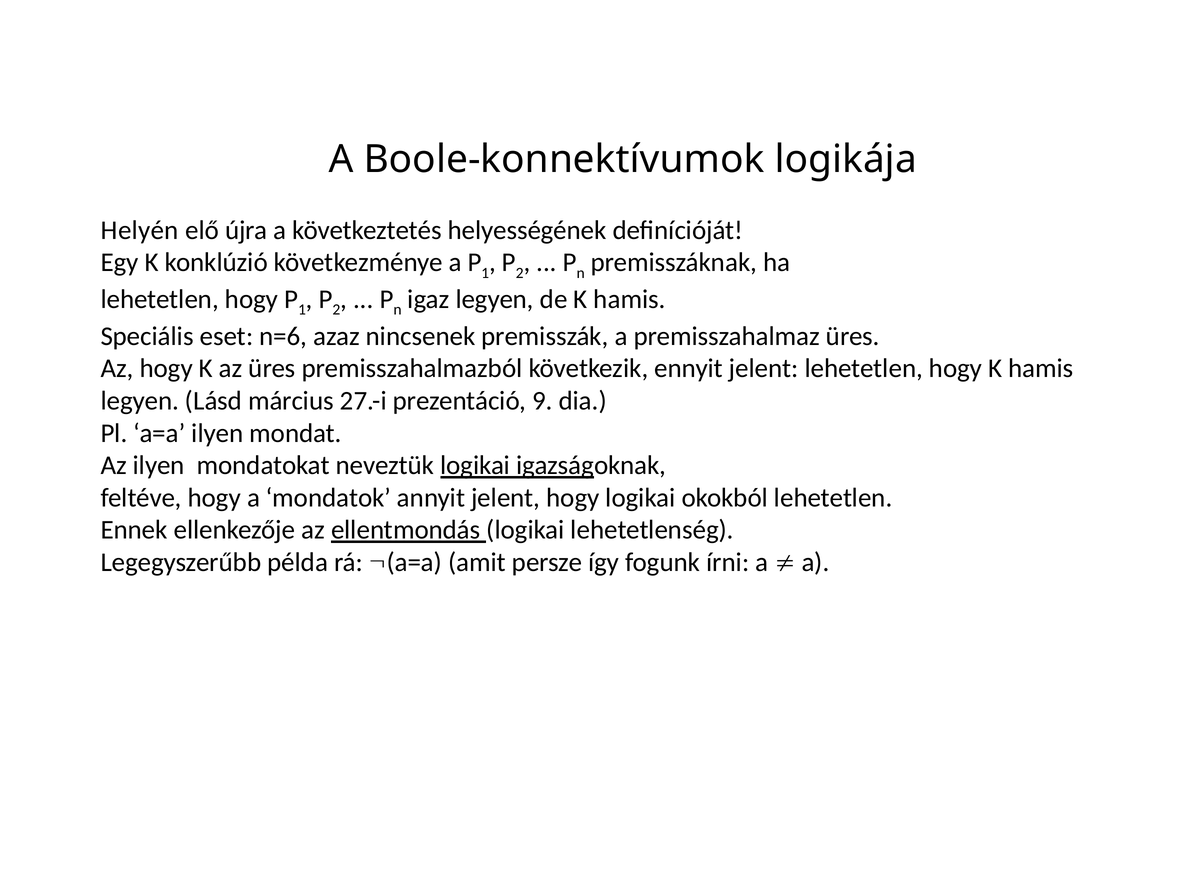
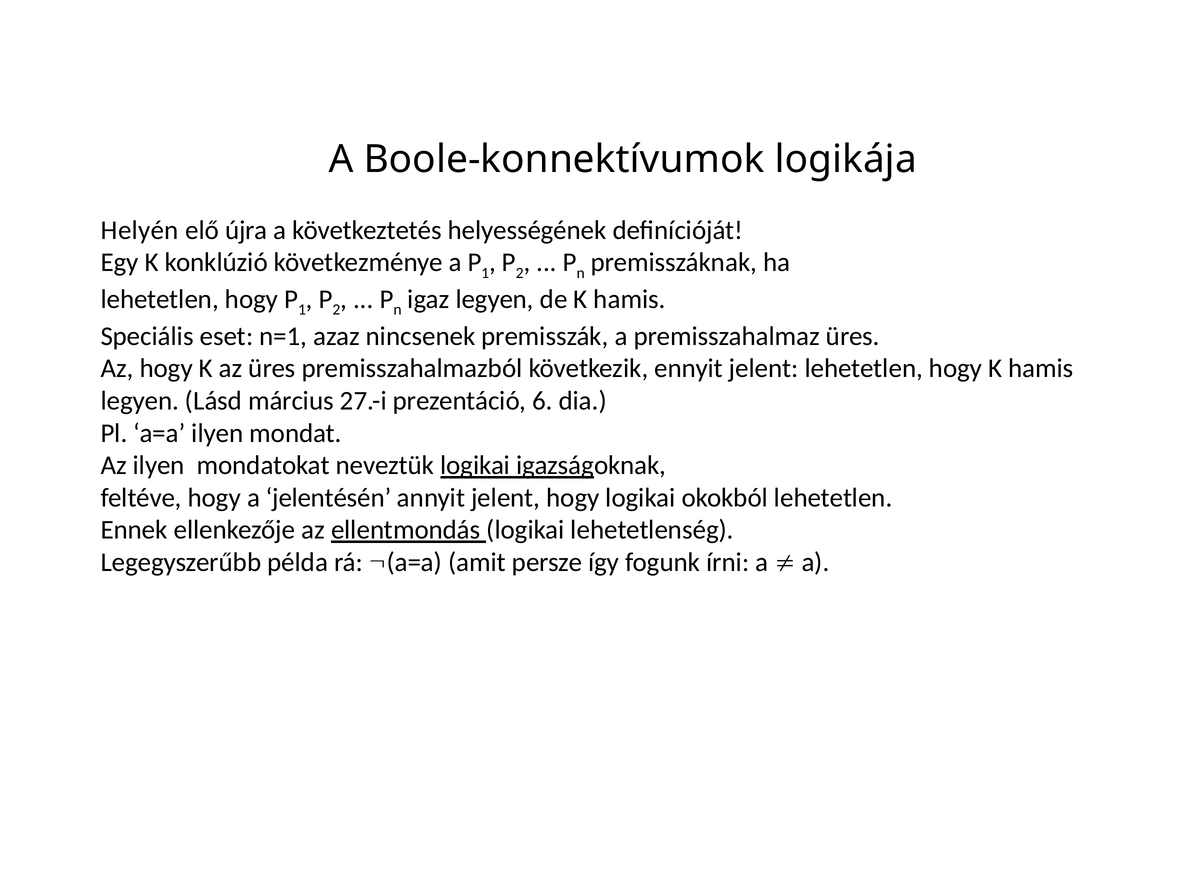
n=6: n=6 -> n=1 (283, 336)
9: 9 -> 6 (542, 401)
mondatok: mondatok -> jelentésén (329, 498)
